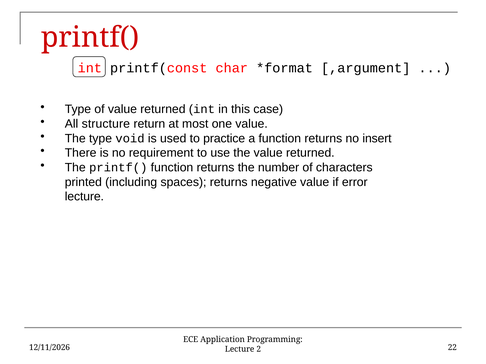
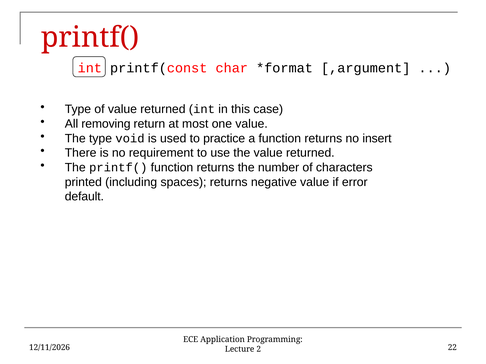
structure: structure -> removing (106, 124)
lecture: lecture -> default (84, 197)
